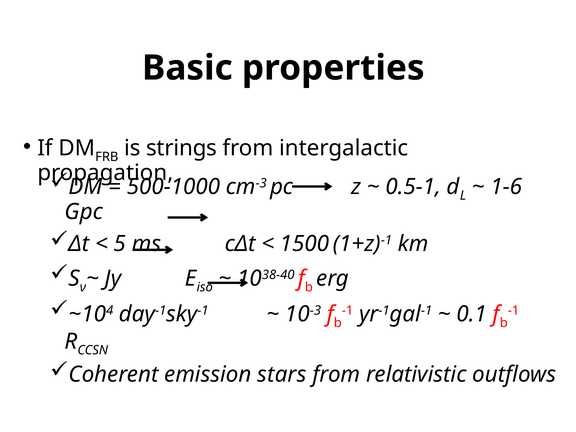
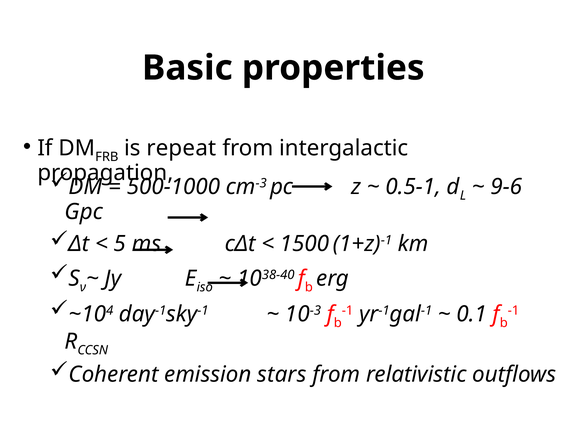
strings: strings -> repeat (181, 148)
1-6: 1-6 -> 9-6 (506, 187)
